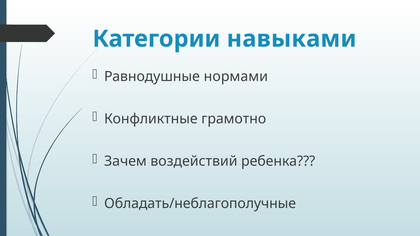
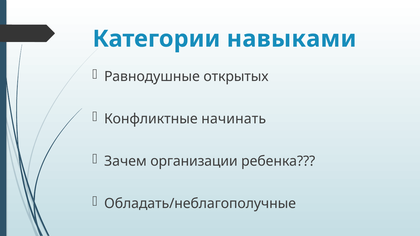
нормами: нормами -> открытых (236, 77)
грамотно: грамотно -> начинать (234, 119)
воздействий: воздействий -> организации (194, 161)
